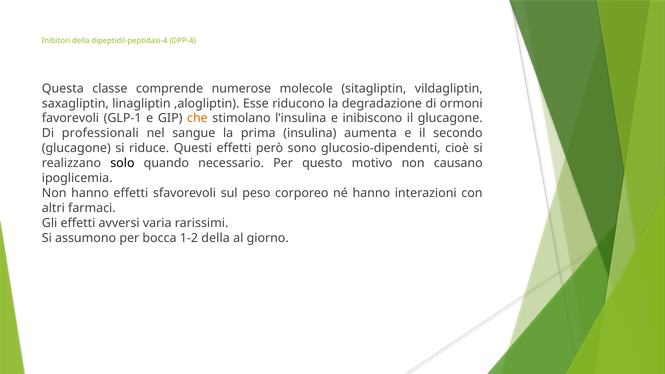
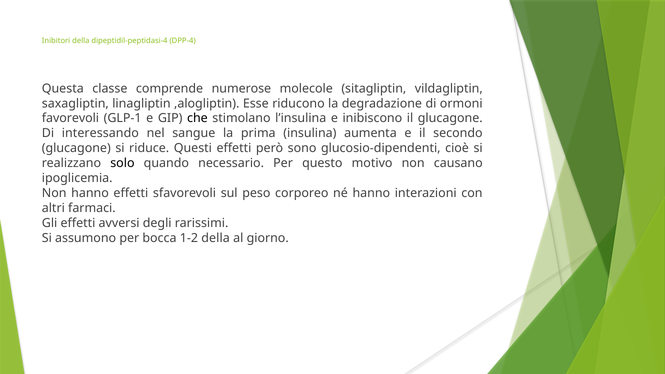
che colour: orange -> black (197, 118)
professionali: professionali -> interessando (100, 133)
varia: varia -> degli (157, 223)
